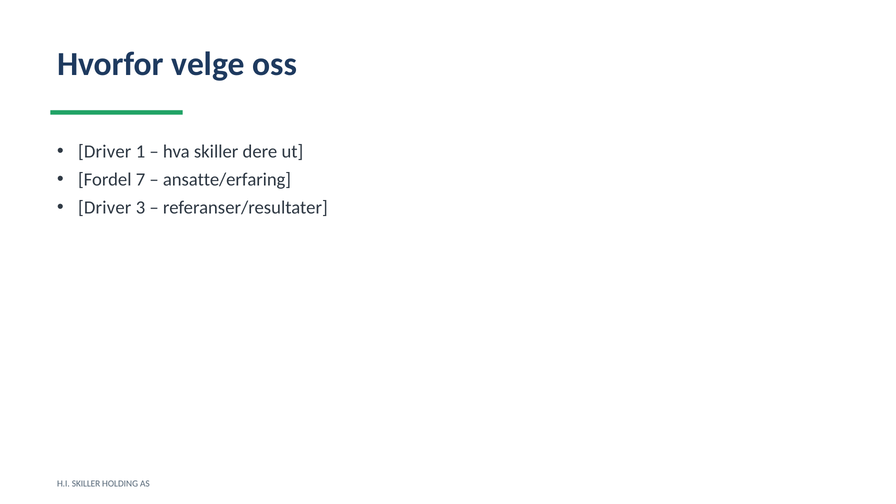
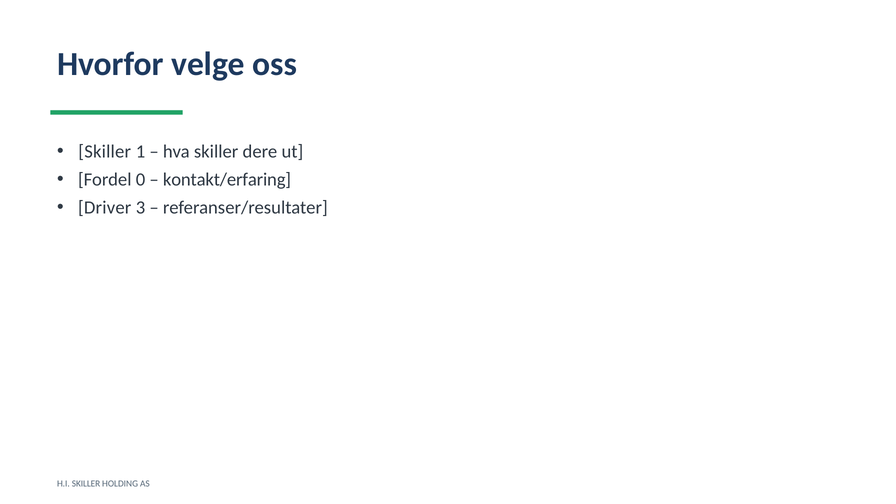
Driver: Driver -> Skiller (105, 152)
7: 7 -> 0 (141, 180)
ansatte/erfaring: ansatte/erfaring -> kontakt/erfaring (227, 180)
